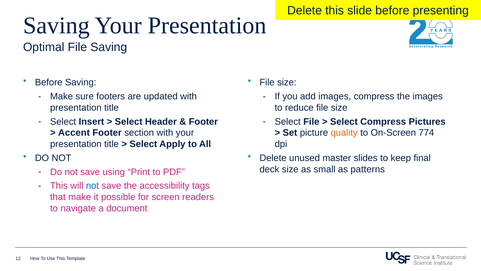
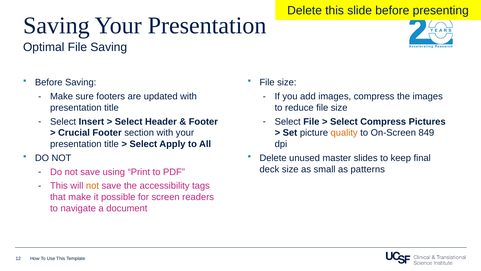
Accent: Accent -> Crucial (74, 133)
774: 774 -> 849 (426, 133)
not colour: blue -> orange (92, 186)
